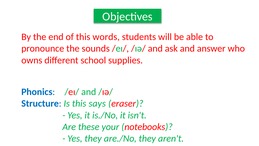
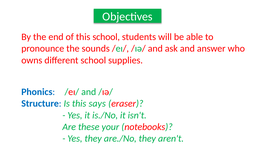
this words: words -> school (106, 37)
